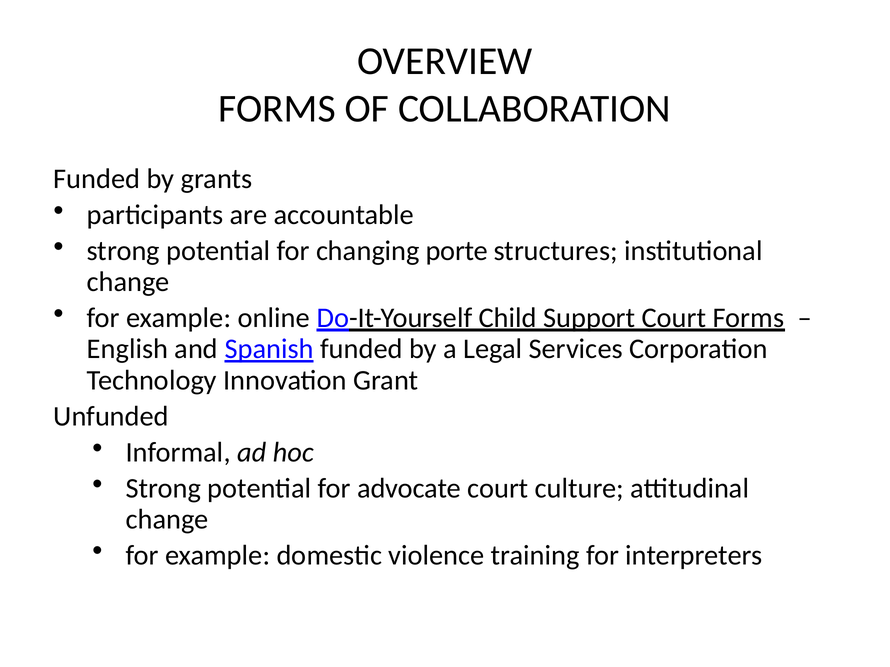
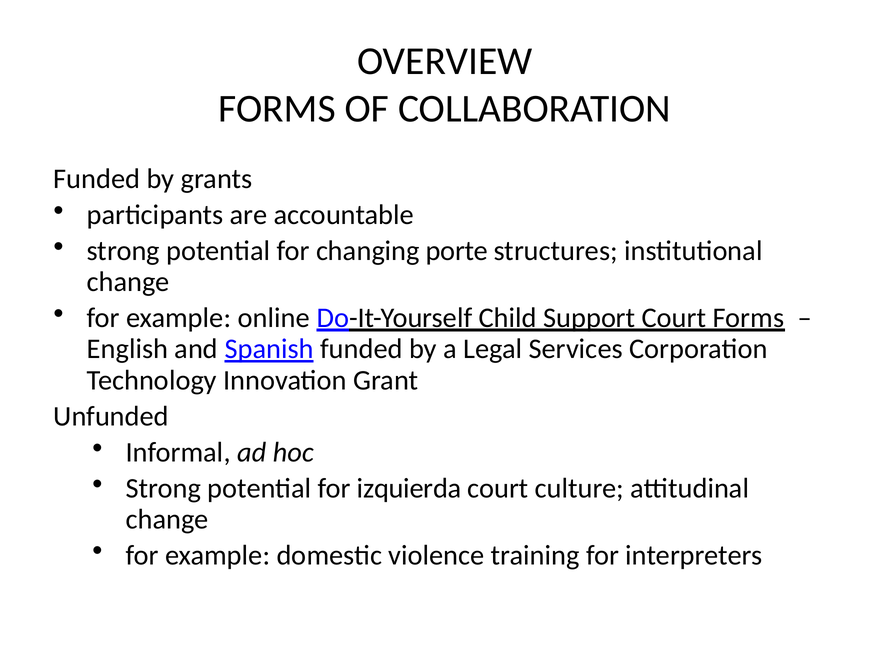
advocate: advocate -> izquierda (409, 489)
